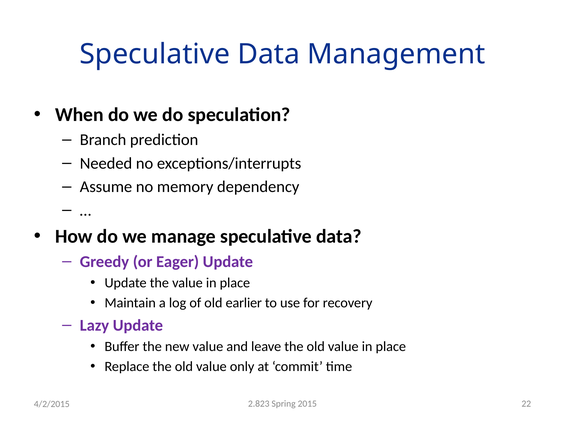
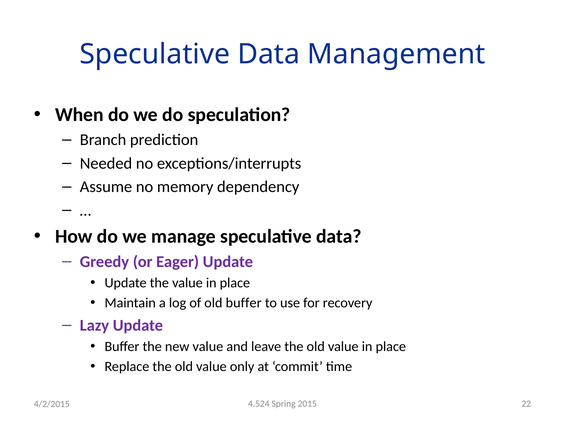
old earlier: earlier -> buffer (244, 304)
2.823: 2.823 -> 4.524 (259, 405)
